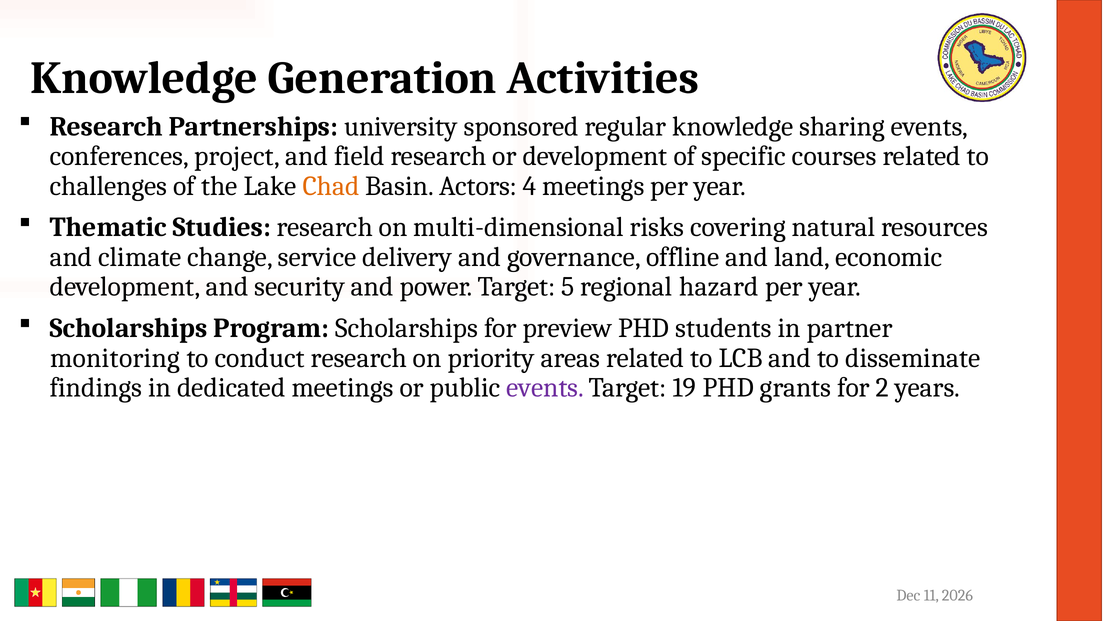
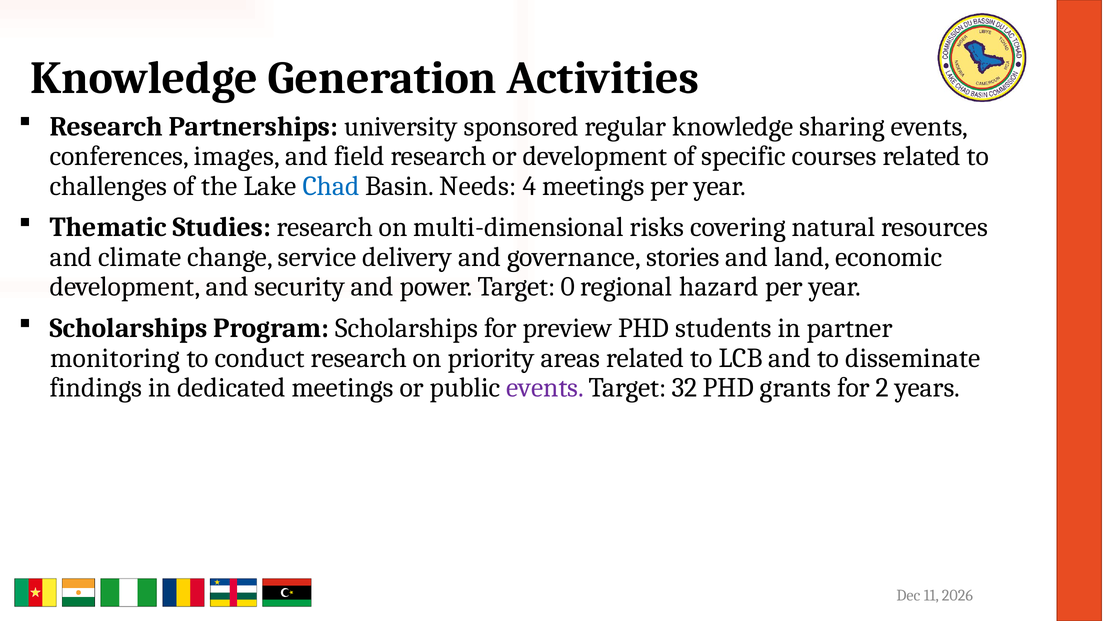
project: project -> images (237, 156)
Chad colour: orange -> blue (331, 186)
Actors: Actors -> Needs (478, 186)
offline: offline -> stories (683, 257)
5: 5 -> 0 (568, 287)
19: 19 -> 32 (685, 387)
